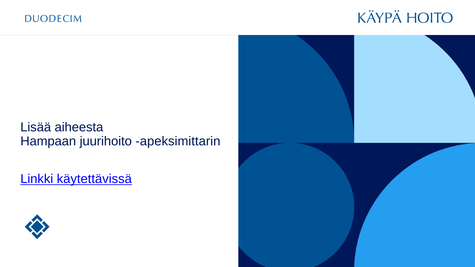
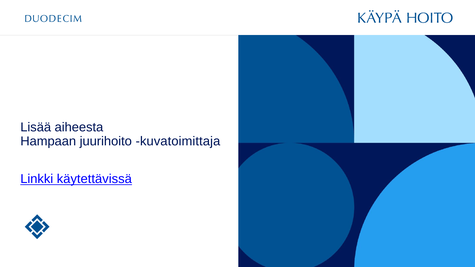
apeksimittarin: apeksimittarin -> kuvatoimittaja (178, 141)
